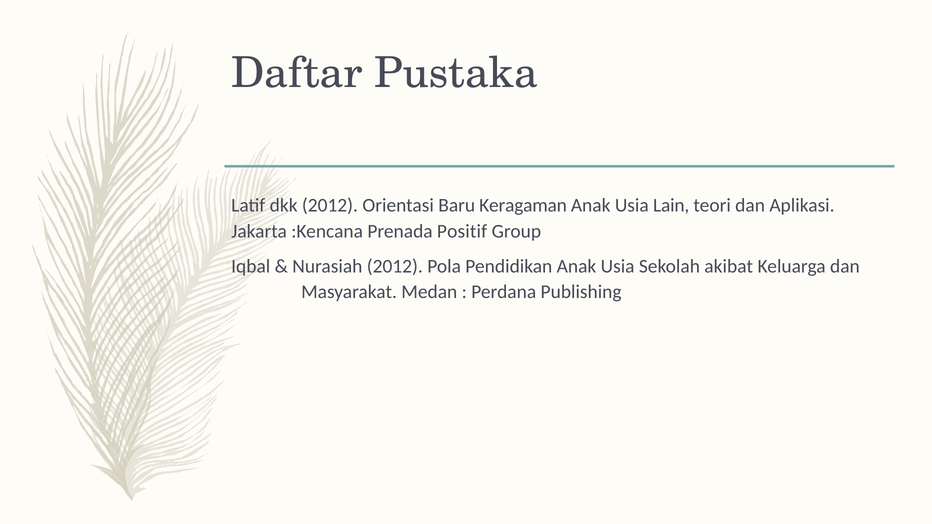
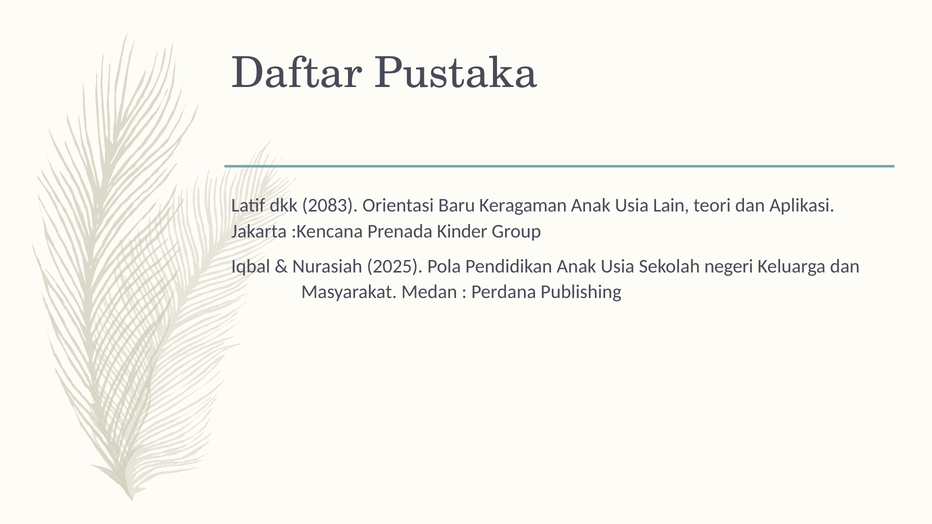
dkk 2012: 2012 -> 2083 (330, 205)
Positif: Positif -> Kinder (462, 231)
Nurasiah 2012: 2012 -> 2025 (395, 266)
akibat: akibat -> negeri (729, 266)
